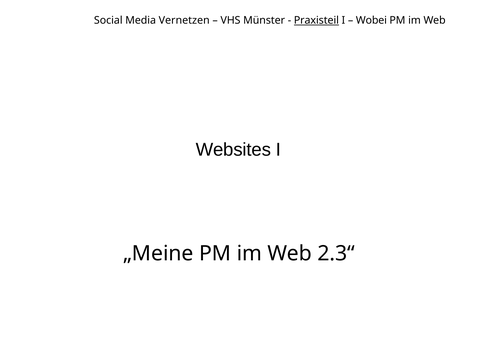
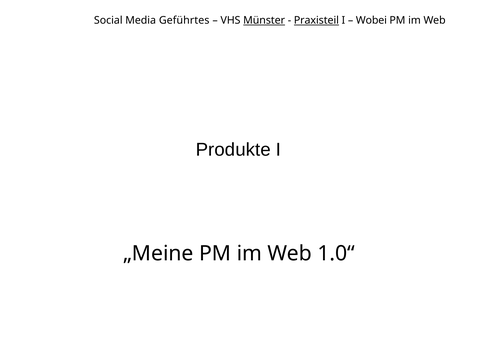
Vernetzen: Vernetzen -> Geführtes (184, 20)
Münster underline: none -> present (264, 20)
Websites: Websites -> Produkte (233, 150)
2.3“: 2.3“ -> 1.0“ (336, 253)
